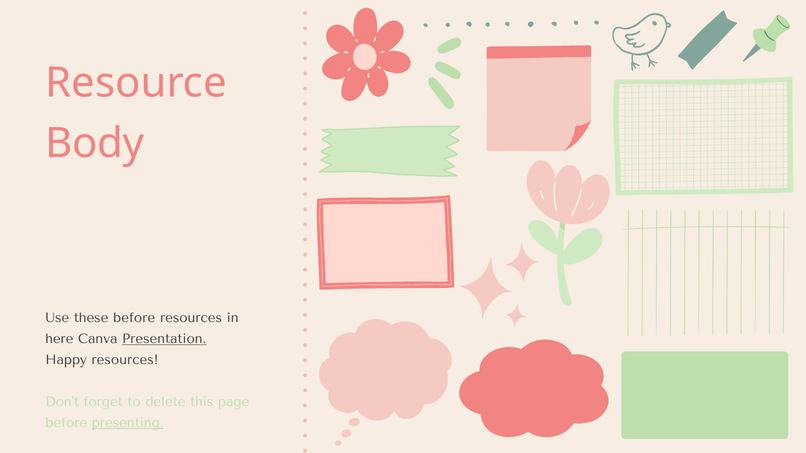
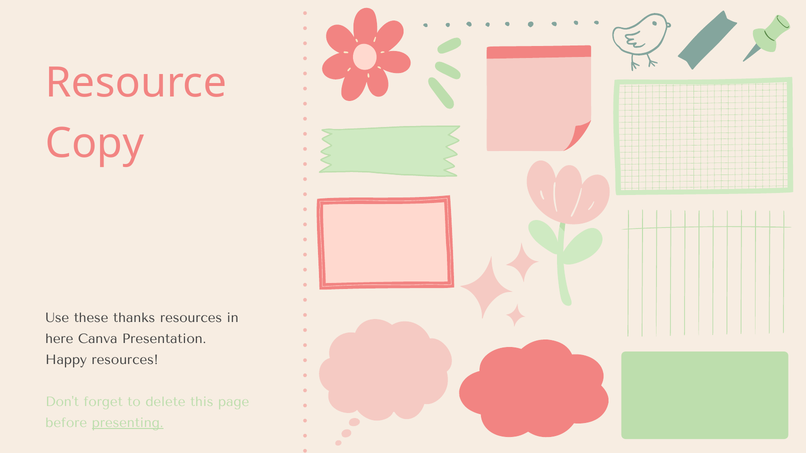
Body: Body -> Copy (95, 144)
these before: before -> thanks (134, 318)
Presentation underline: present -> none (164, 339)
